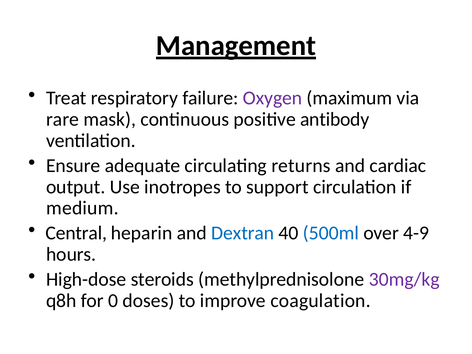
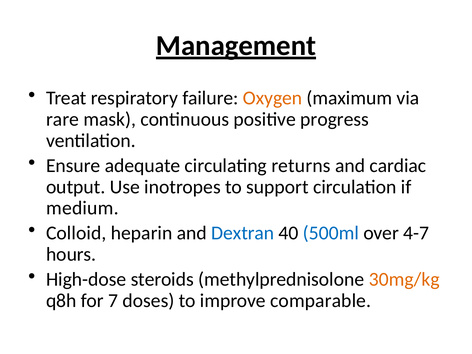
Oxygen colour: purple -> orange (273, 98)
antibody: antibody -> progress (335, 119)
Central: Central -> Colloid (76, 233)
4-9: 4-9 -> 4-7 (416, 233)
30mg/kg colour: purple -> orange (404, 279)
0: 0 -> 7 (113, 301)
coagulation: coagulation -> comparable (321, 301)
